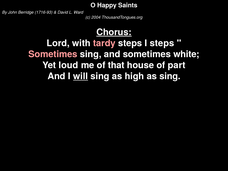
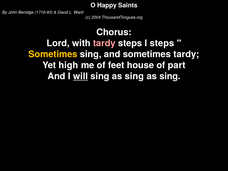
Chorus underline: present -> none (114, 32)
Sometimes colour: pink -> yellow (53, 54)
sometimes white: white -> tardy (186, 54)
loud: loud -> high (68, 65)
that: that -> feet (116, 65)
high: high -> sing (134, 76)
